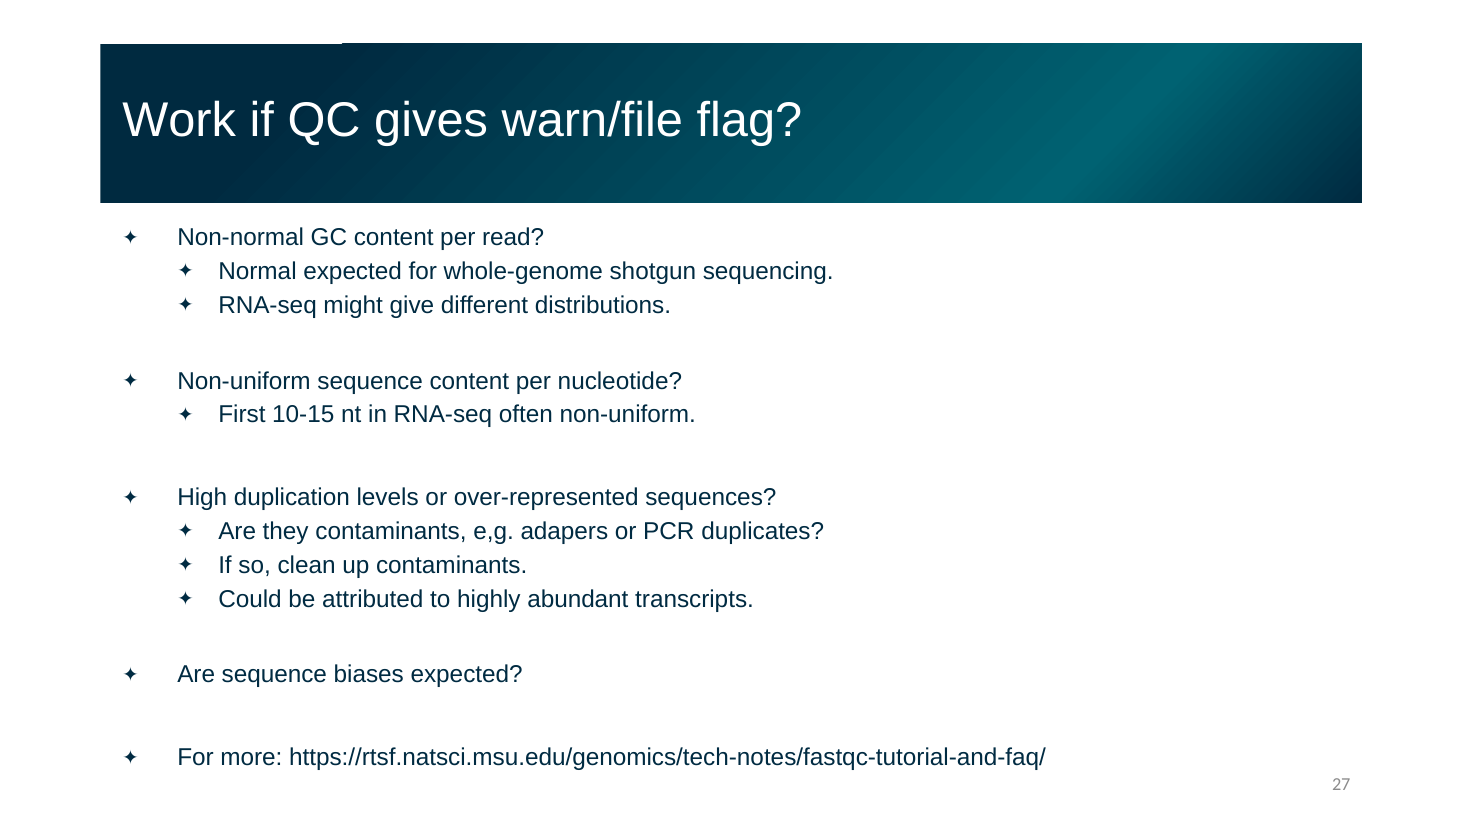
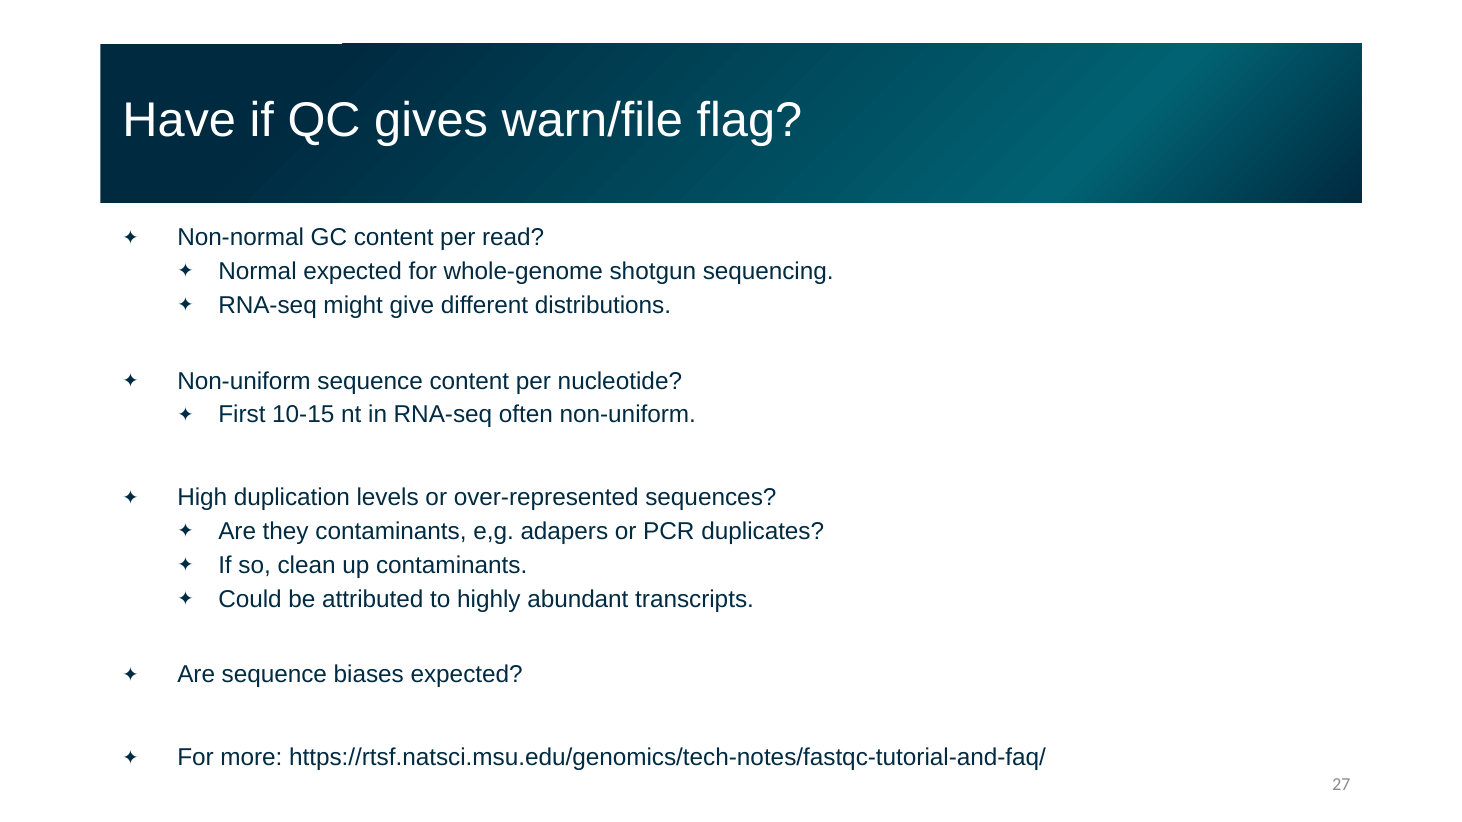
Work: Work -> Have (179, 120)
